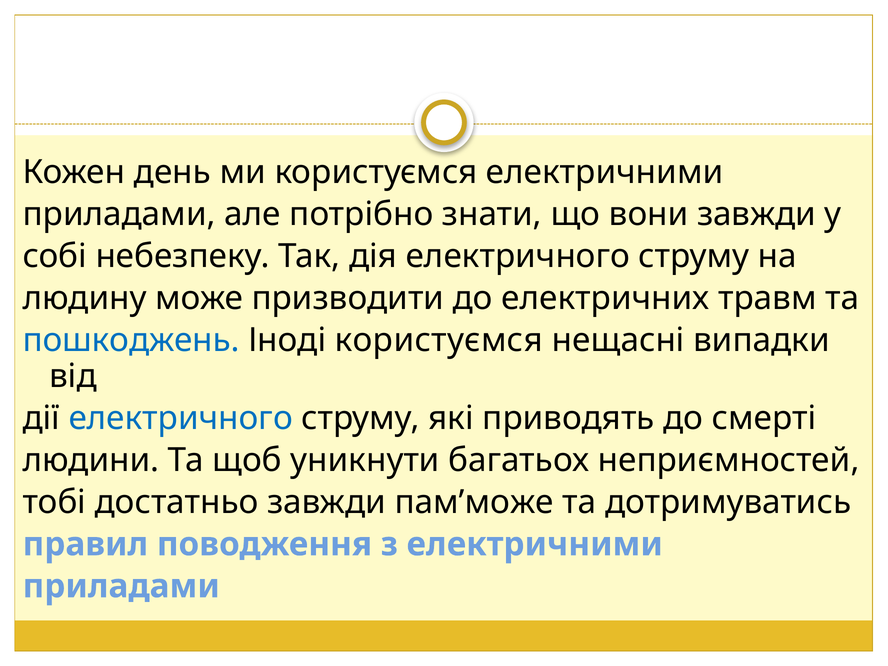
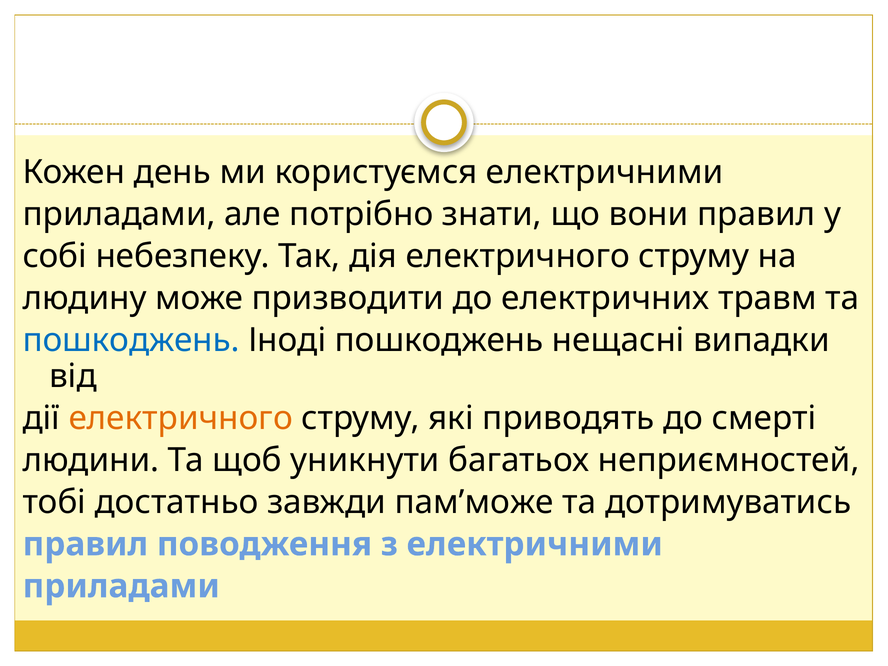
вони завжди: завжди -> правил (756, 214)
Іноді користуємся: користуємся -> пошкоджень (439, 340)
електричного colour: blue -> orange (181, 418)
